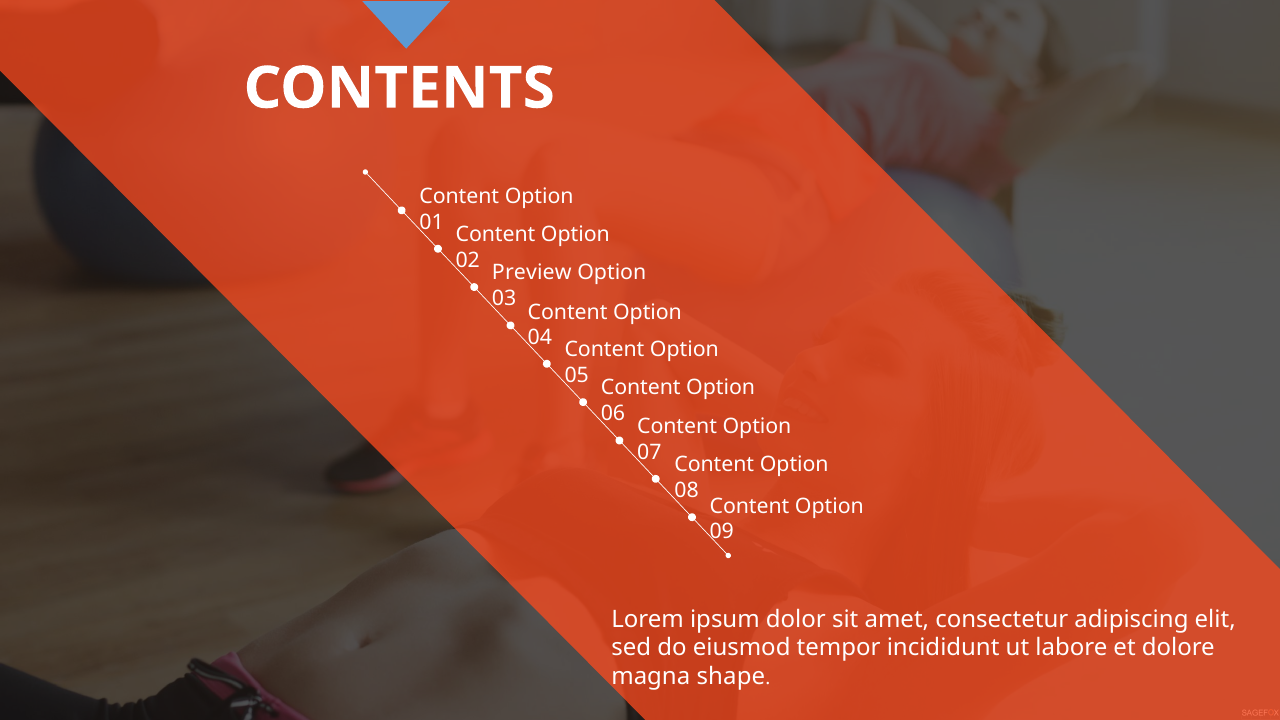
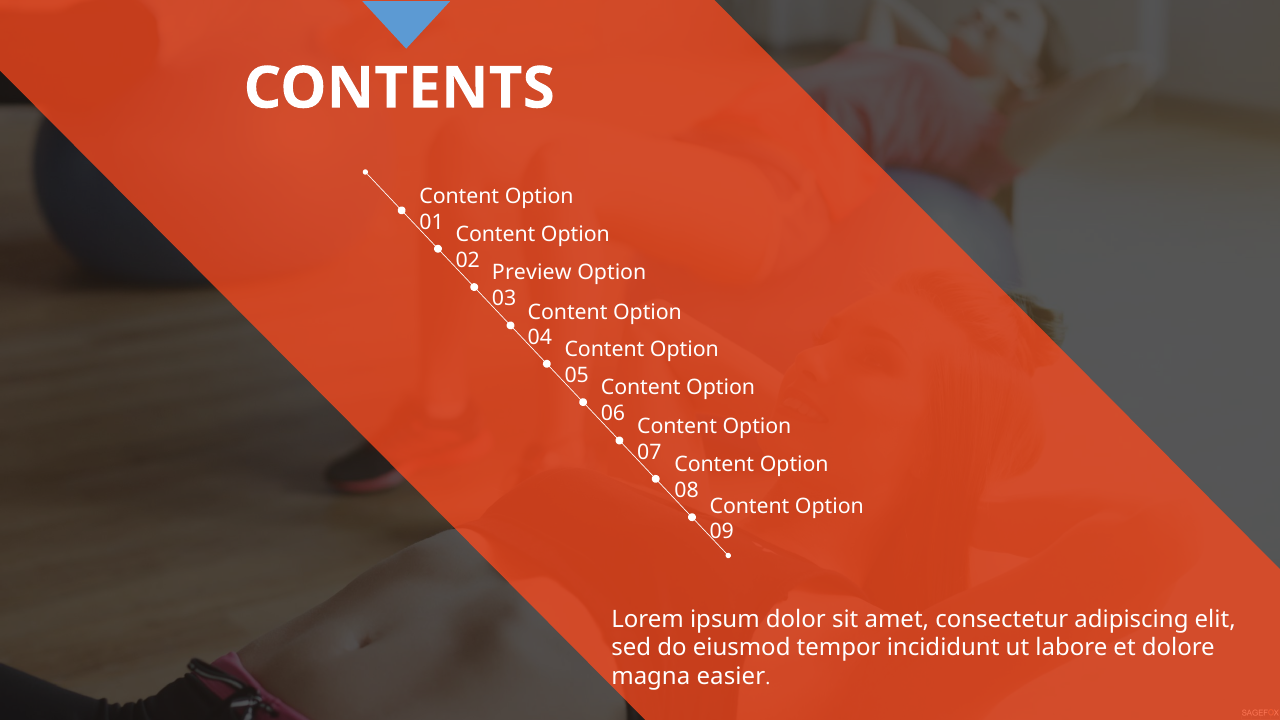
shape: shape -> easier (731, 677)
